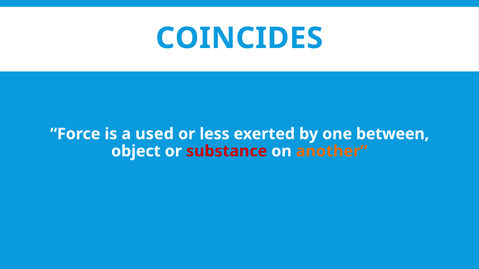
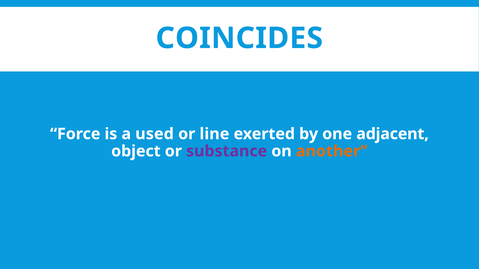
less: less -> line (214, 134)
between: between -> adjacent (393, 134)
substance colour: red -> purple (227, 151)
